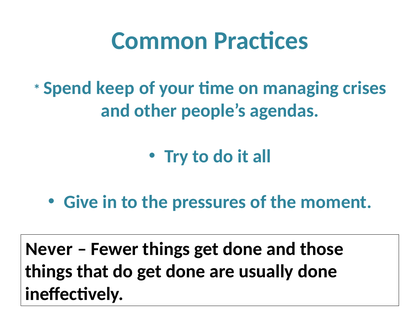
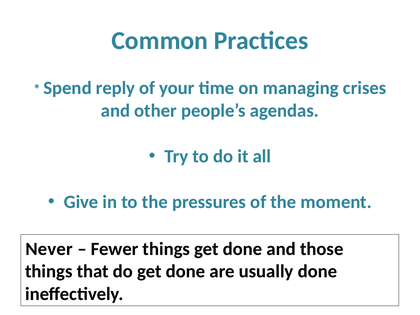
keep: keep -> reply (115, 88)
